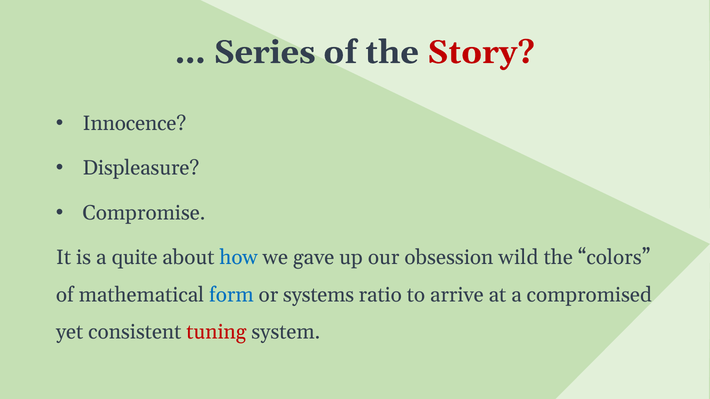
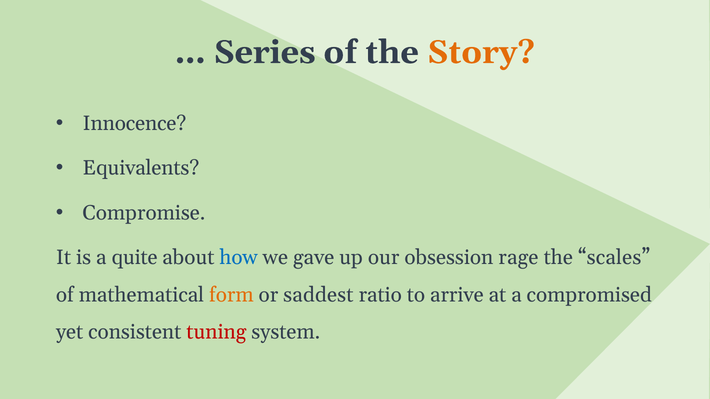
Story colour: red -> orange (481, 52)
Displeasure: Displeasure -> Equivalents (141, 168)
wild: wild -> rage (518, 258)
colors: colors -> scales (614, 258)
form colour: blue -> orange (231, 295)
systems: systems -> saddest (318, 295)
